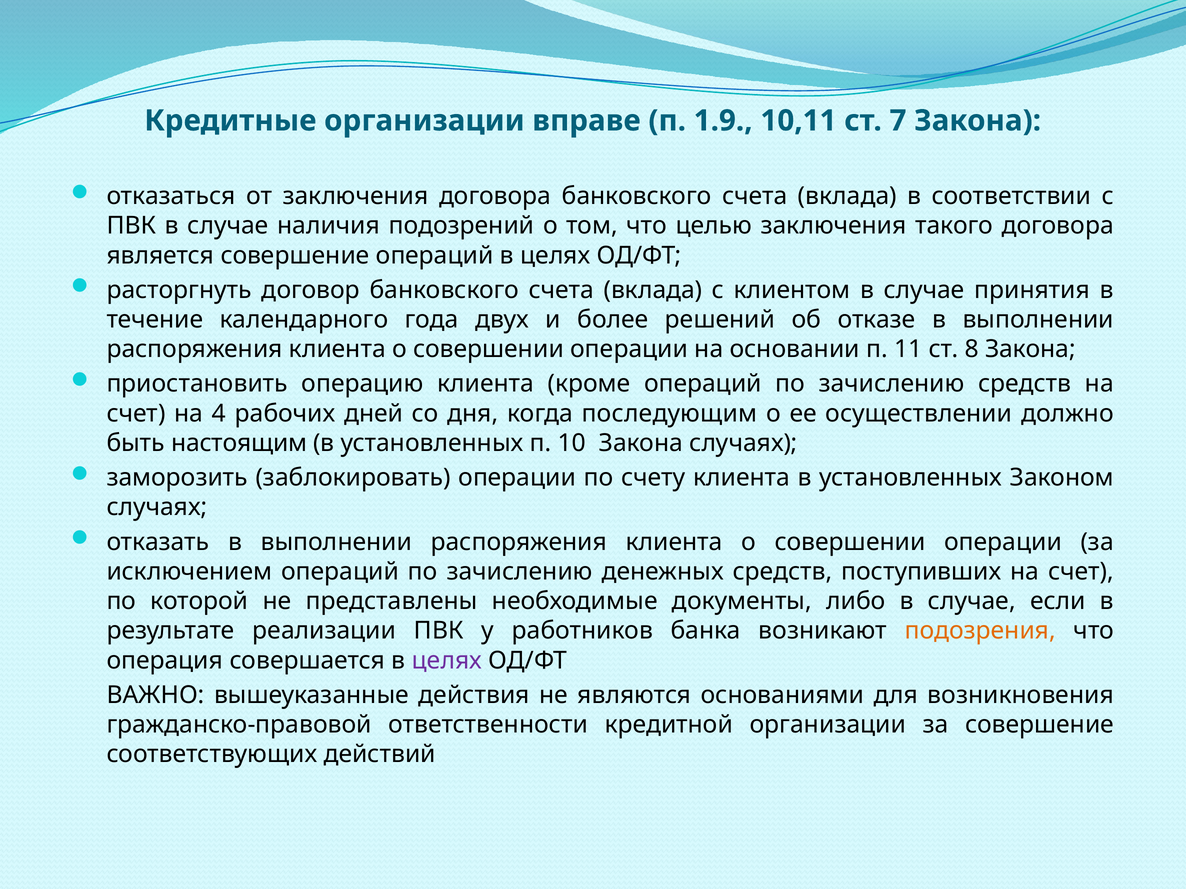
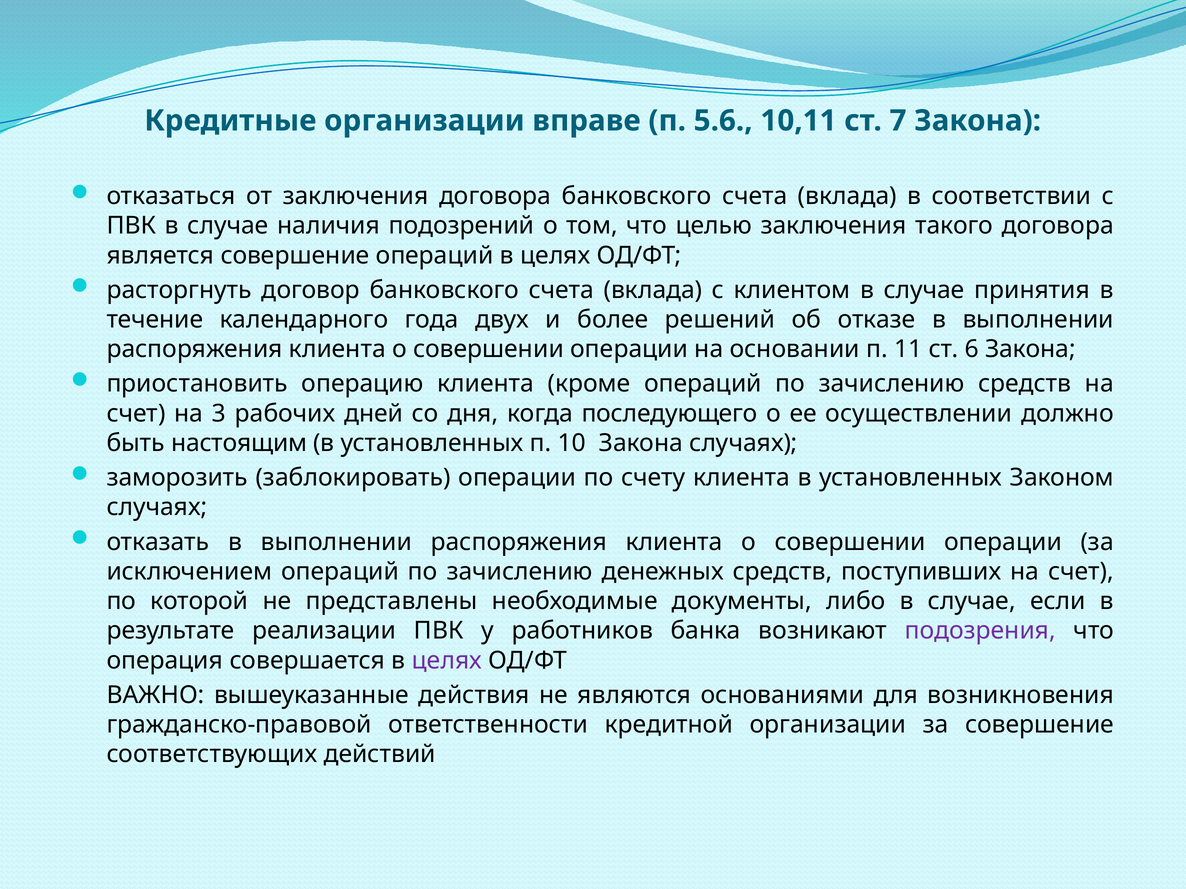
1.9: 1.9 -> 5.6 (723, 121)
8: 8 -> 6 (972, 349)
4: 4 -> 3 (219, 414)
последующим: последующим -> последующего (670, 414)
подозрения colour: orange -> purple (980, 631)
